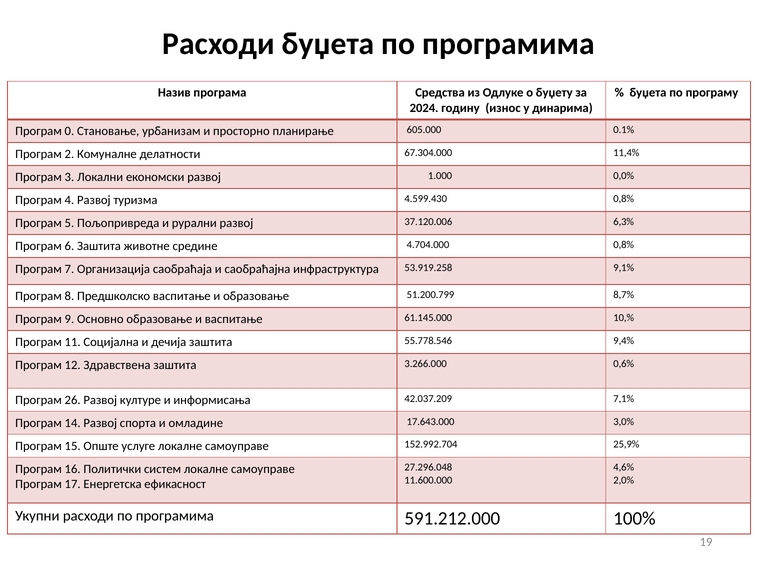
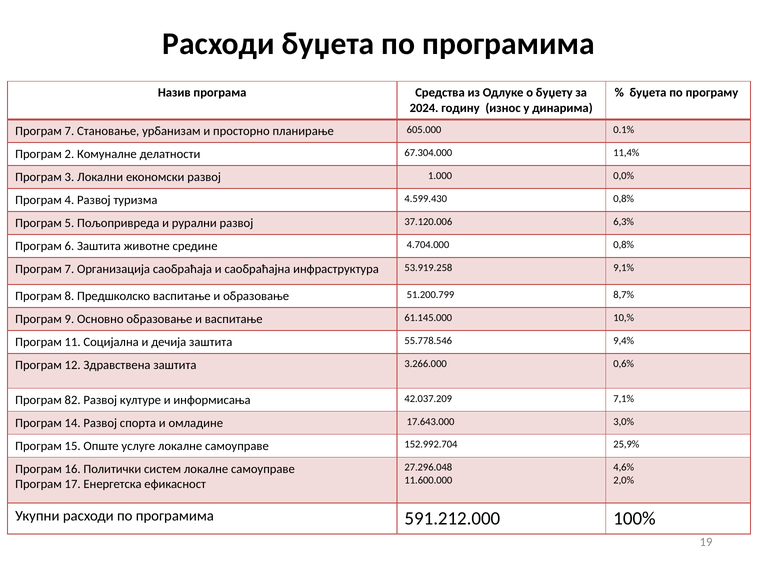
0: 0 -> 7 (69, 131)
26: 26 -> 82 (73, 400)
